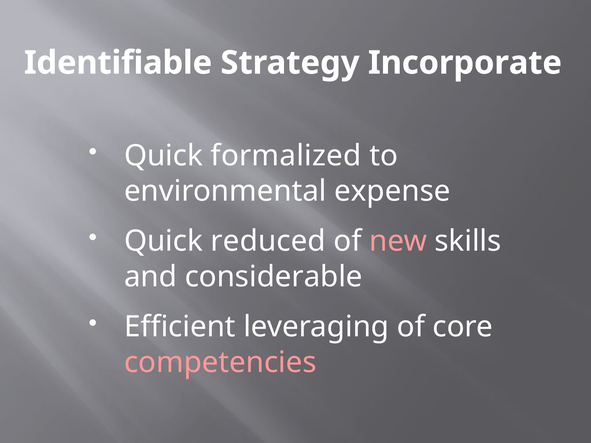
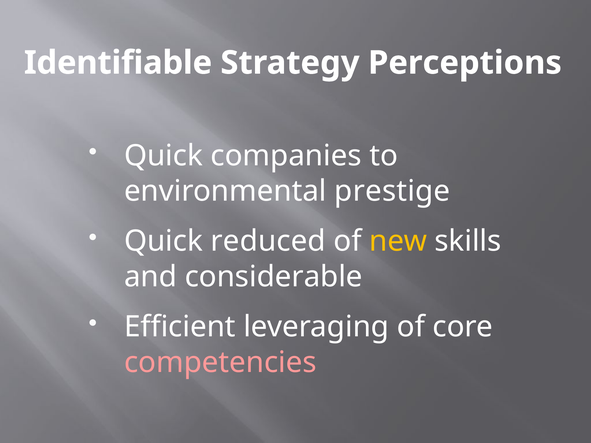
Incorporate: Incorporate -> Perceptions (465, 63)
formalized: formalized -> companies (286, 156)
expense: expense -> prestige (392, 191)
new colour: pink -> yellow (398, 241)
